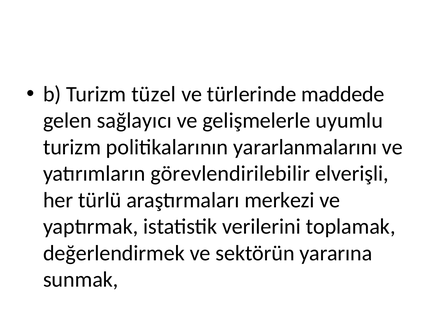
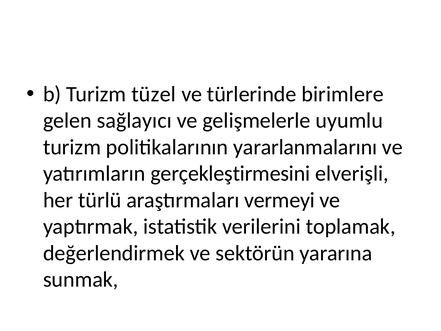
maddede: maddede -> birimlere (343, 94)
görevlendirilebilir: görevlendirilebilir -> gerçekleştirmesini (230, 174)
merkezi: merkezi -> vermeyi (279, 200)
